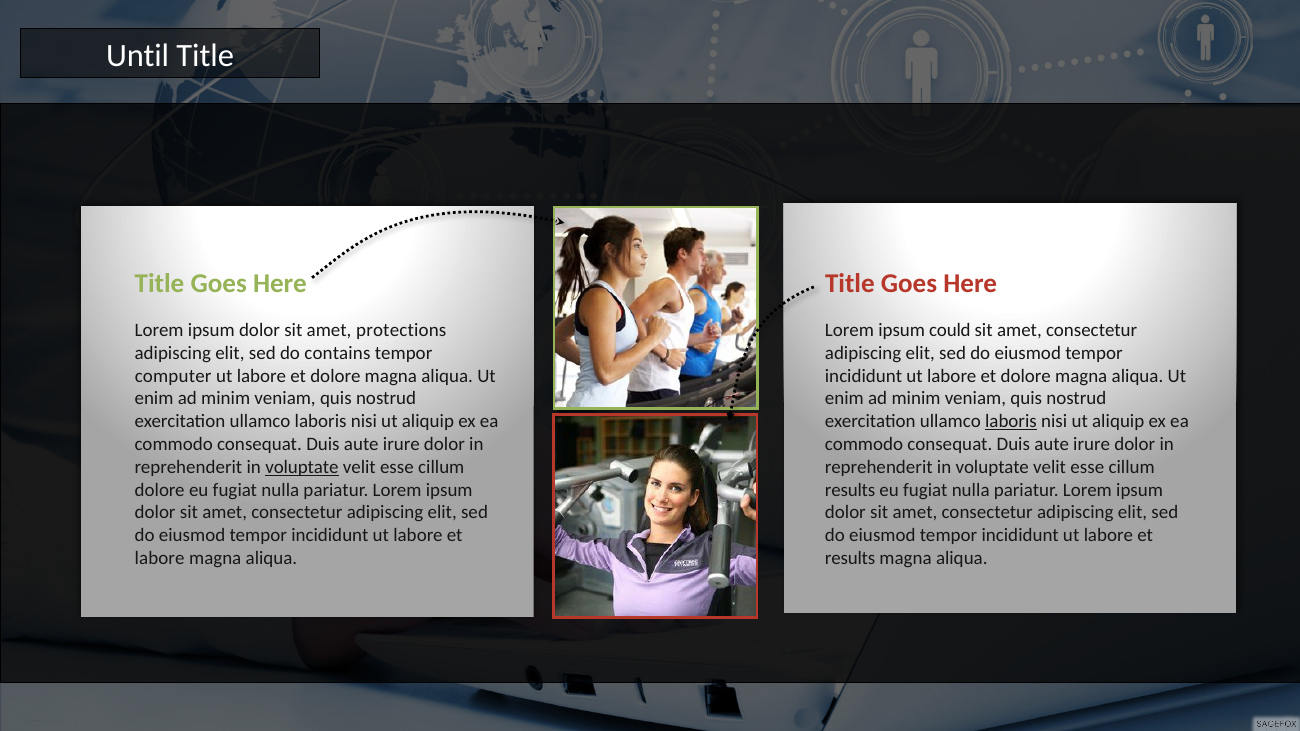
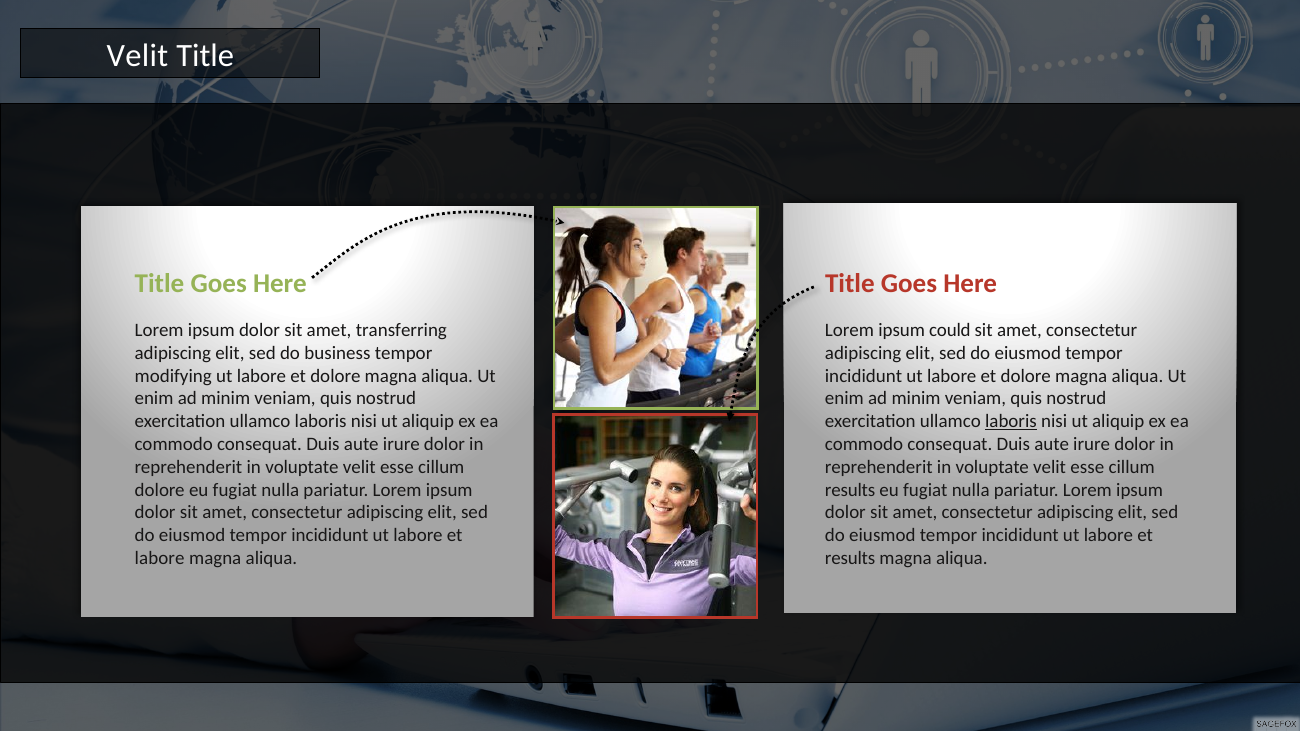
Until: Until -> Velit (137, 55)
protections: protections -> transferring (401, 331)
contains: contains -> business (337, 353)
computer: computer -> modifying (173, 376)
voluptate underline: present -> none (302, 467)
